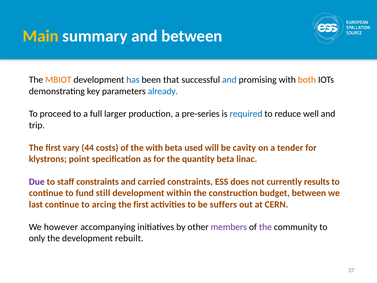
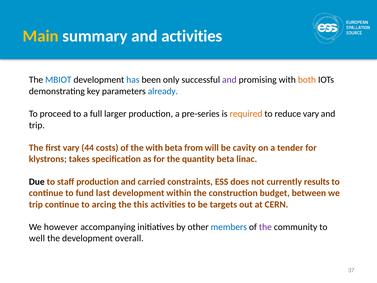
and between: between -> activities (192, 36)
MBIOT colour: orange -> blue (58, 80)
that: that -> only (171, 80)
and colour: blue -> purple (229, 80)
required colour: blue -> orange (246, 114)
reduce well: well -> vary (311, 114)
used: used -> from (194, 148)
point: point -> takes (79, 159)
Due colour: purple -> black (37, 182)
staff constraints: constraints -> production (98, 182)
still: still -> last (103, 193)
last: last -> trip (36, 204)
first: first -> this (141, 204)
suffers: suffers -> targets (223, 204)
members colour: purple -> blue (229, 227)
only: only -> well (37, 238)
rebuilt: rebuilt -> overall (129, 238)
